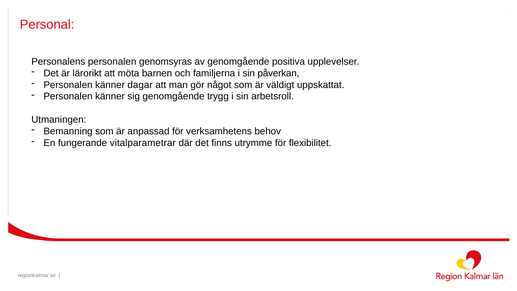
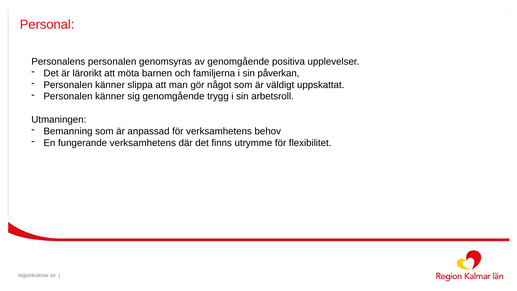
dagar: dagar -> slippa (140, 85)
fungerande vitalparametrar: vitalparametrar -> verksamhetens (143, 143)
